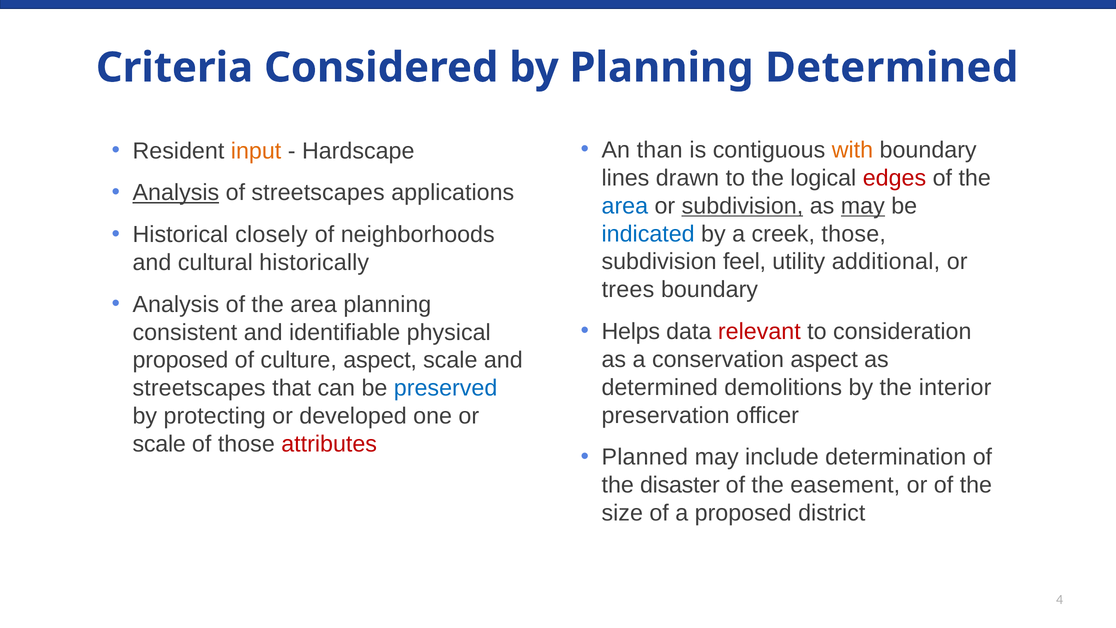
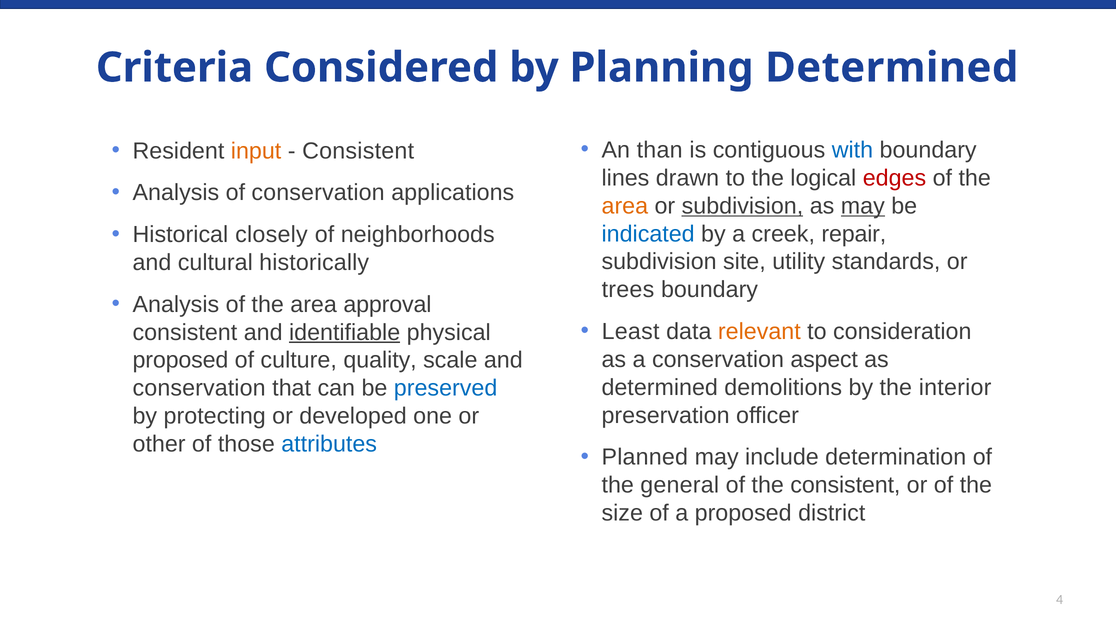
with colour: orange -> blue (852, 150)
Hardscape: Hardscape -> Consistent (358, 151)
Analysis underline: present -> none (176, 193)
of streetscapes: streetscapes -> conservation (318, 193)
area colour: blue -> orange (625, 206)
creek those: those -> repair (854, 234)
feel: feel -> site (744, 262)
additional: additional -> standards (886, 262)
area planning: planning -> approval (387, 304)
Helps: Helps -> Least (631, 331)
relevant colour: red -> orange (759, 331)
identifiable underline: none -> present (345, 332)
culture aspect: aspect -> quality (380, 360)
streetscapes: streetscapes -> conservation (199, 388)
scale: scale -> other (159, 444)
attributes colour: red -> blue (329, 444)
disaster: disaster -> general (680, 485)
the easement: easement -> consistent (845, 485)
